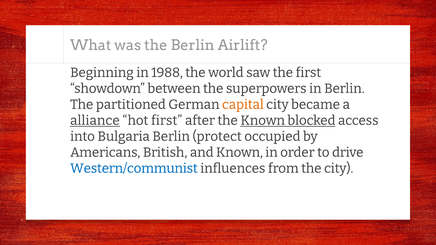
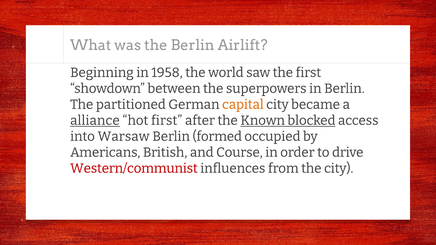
1988: 1988 -> 1958 (167, 73)
Bulgaria: Bulgaria -> Warsaw (124, 137)
protect: protect -> formed (217, 137)
and Known: Known -> Course (239, 153)
Western/communist colour: blue -> red (134, 168)
